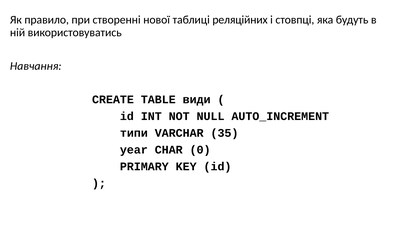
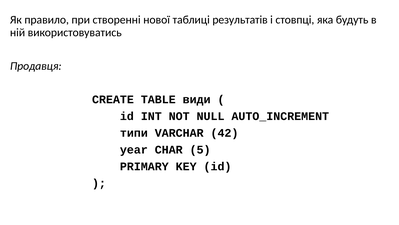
реляційних: реляційних -> результатів (240, 20)
Навчання: Навчання -> Продавця (36, 66)
35: 35 -> 42 (224, 133)
0: 0 -> 5 (200, 149)
